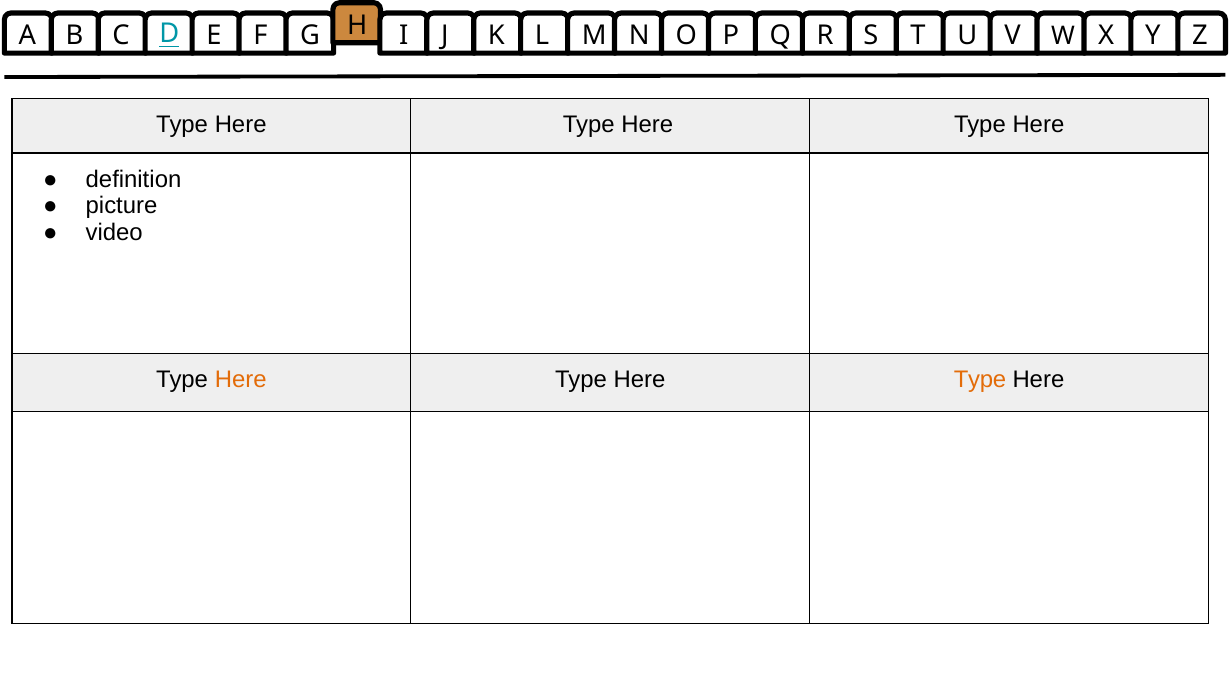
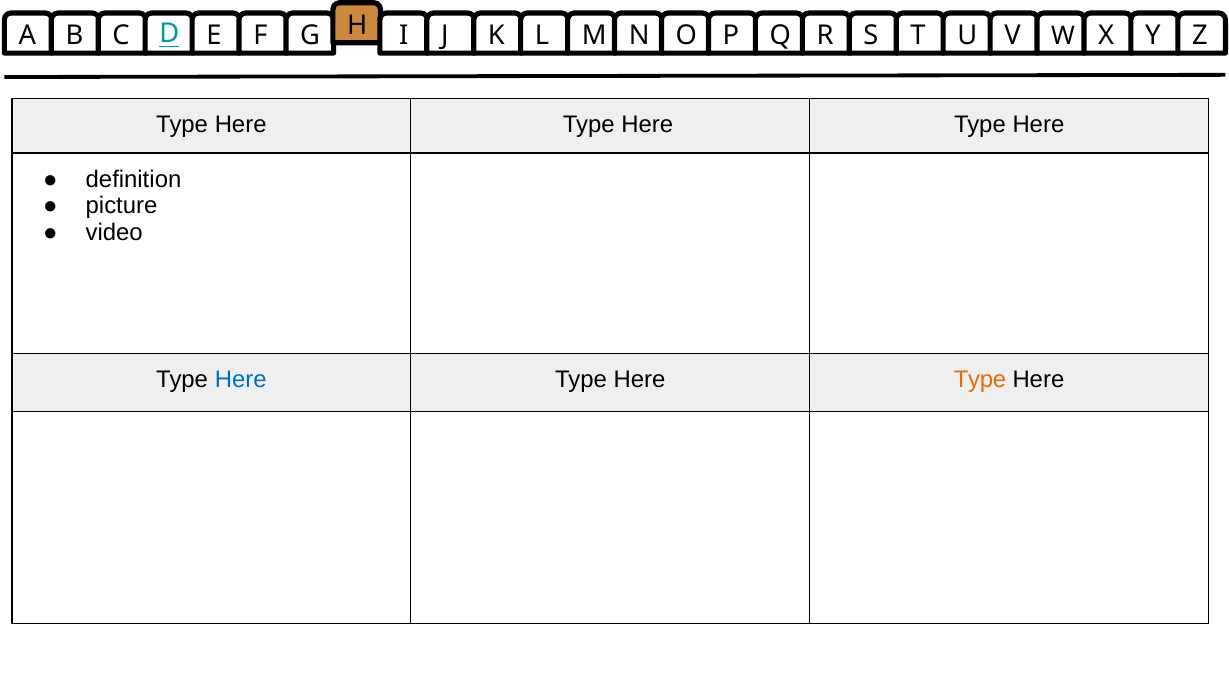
Here colour: orange -> blue (241, 379)
